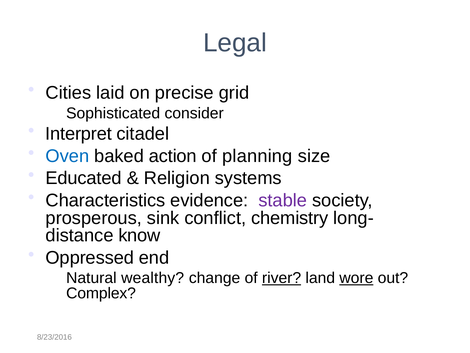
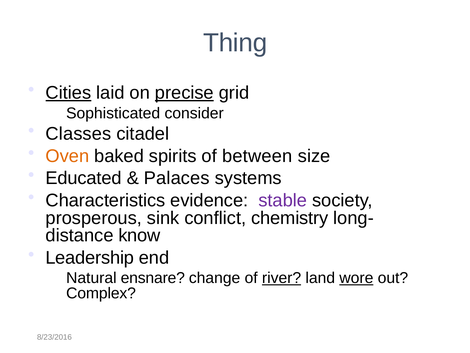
Legal: Legal -> Thing (235, 43)
Cities underline: none -> present (68, 93)
precise underline: none -> present (184, 93)
Interpret: Interpret -> Classes (78, 134)
Oven colour: blue -> orange (67, 156)
action: action -> spirits (173, 156)
planning: planning -> between (257, 156)
Religion: Religion -> Palaces (177, 178)
Oppressed: Oppressed -> Leadership (90, 257)
wealthy: wealthy -> ensnare (153, 278)
